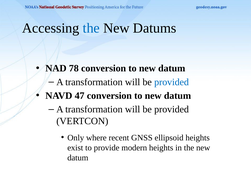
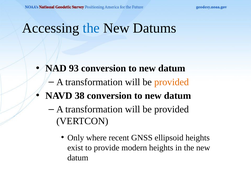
78: 78 -> 93 (74, 68)
provided colour: blue -> orange (172, 82)
47: 47 -> 38 (80, 96)
